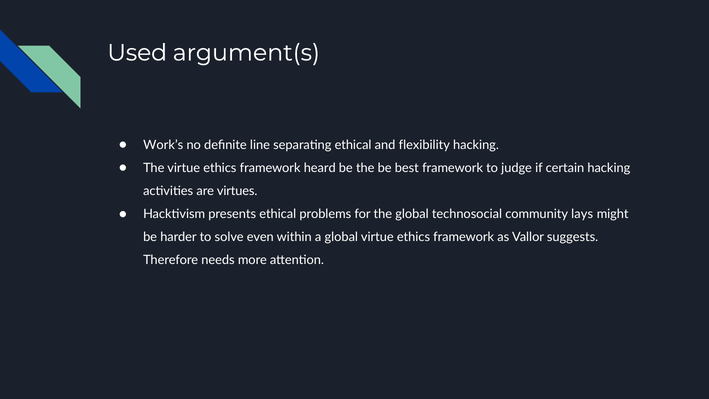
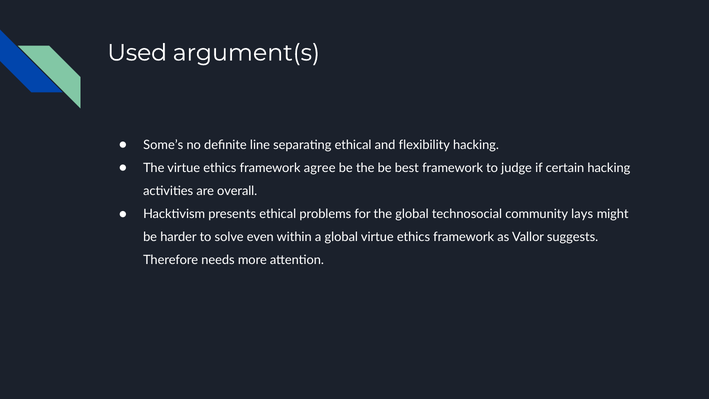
Work’s: Work’s -> Some’s (163, 145)
heard: heard -> agree (320, 168)
virtues: virtues -> overall (237, 191)
